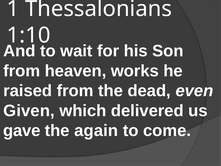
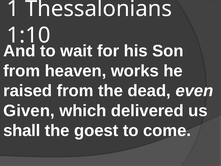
gave: gave -> shall (22, 130)
again: again -> goest (96, 130)
